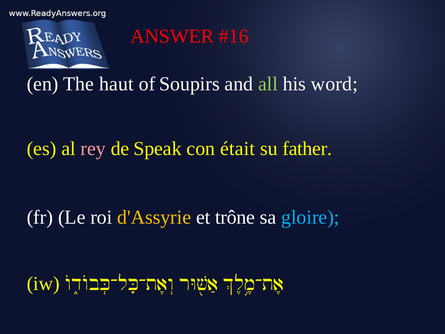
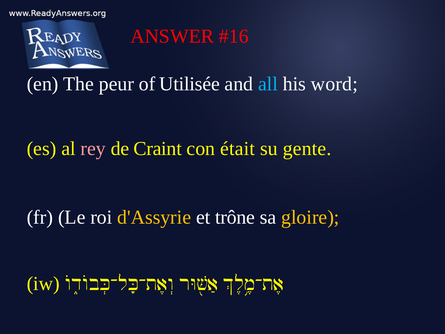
haut: haut -> peur (116, 84)
Soupirs: Soupirs -> Utilisée (190, 84)
all colour: light green -> light blue (268, 84)
Speak: Speak -> Craint (158, 149)
father: father -> gente (307, 149)
gloire colour: light blue -> yellow (310, 217)
